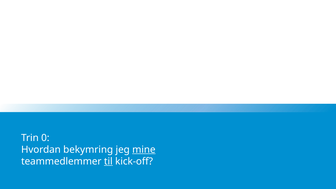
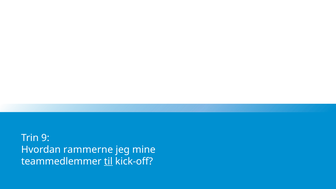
0: 0 -> 9 (45, 138)
bekymring: bekymring -> rammerne (88, 150)
mine underline: present -> none (144, 150)
